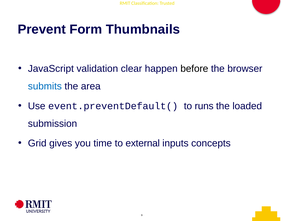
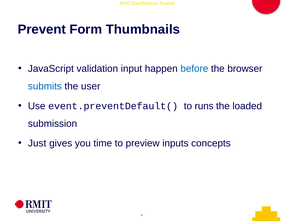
clear: clear -> input (131, 69)
before colour: black -> blue (194, 69)
area: area -> user (91, 86)
Grid: Grid -> Just (37, 143)
external: external -> preview (143, 143)
